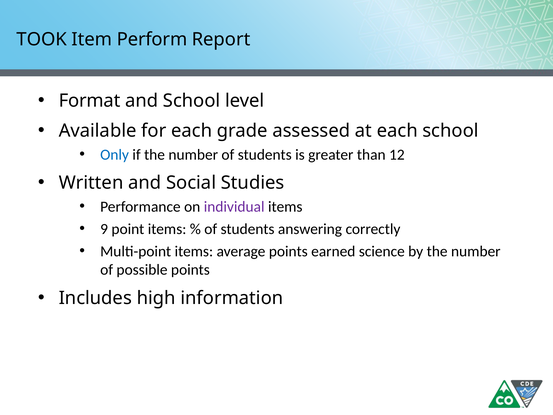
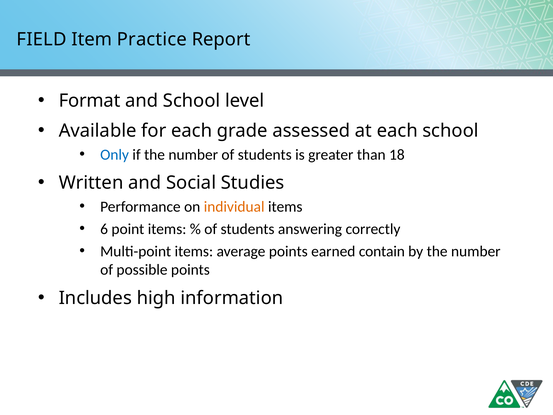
TOOK: TOOK -> FIELD (42, 39)
Perform: Perform -> Practice (152, 39)
12: 12 -> 18 (397, 155)
individual colour: purple -> orange (234, 207)
9: 9 -> 6 (104, 229)
science: science -> contain (382, 251)
